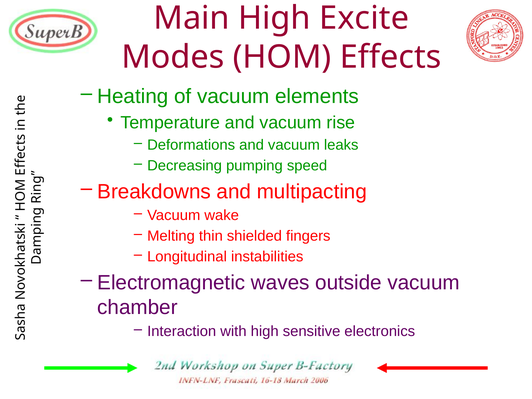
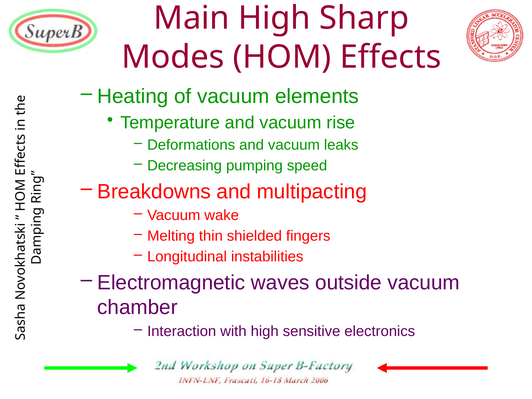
Excite: Excite -> Sharp (364, 18)
